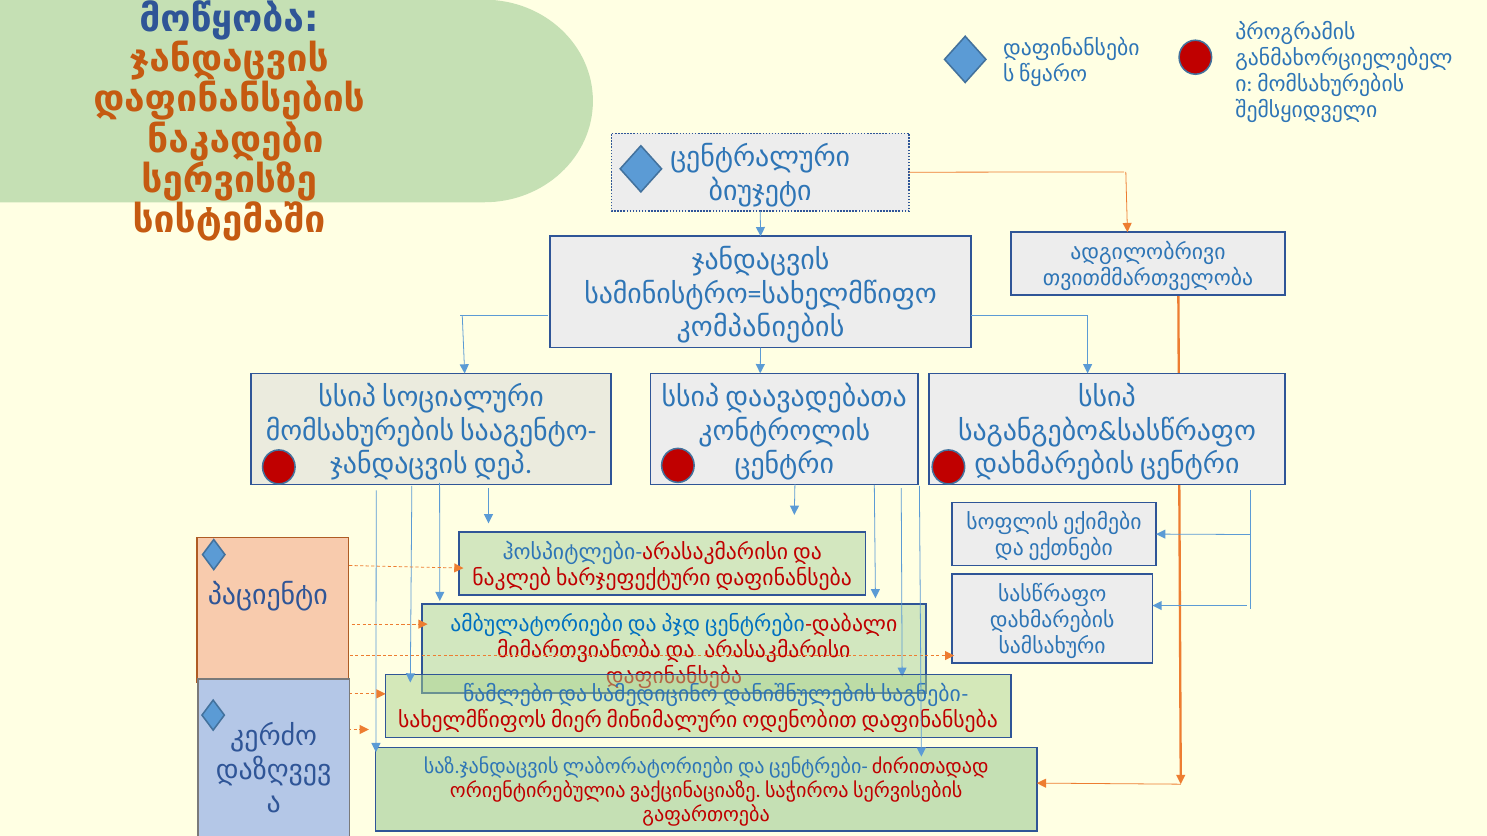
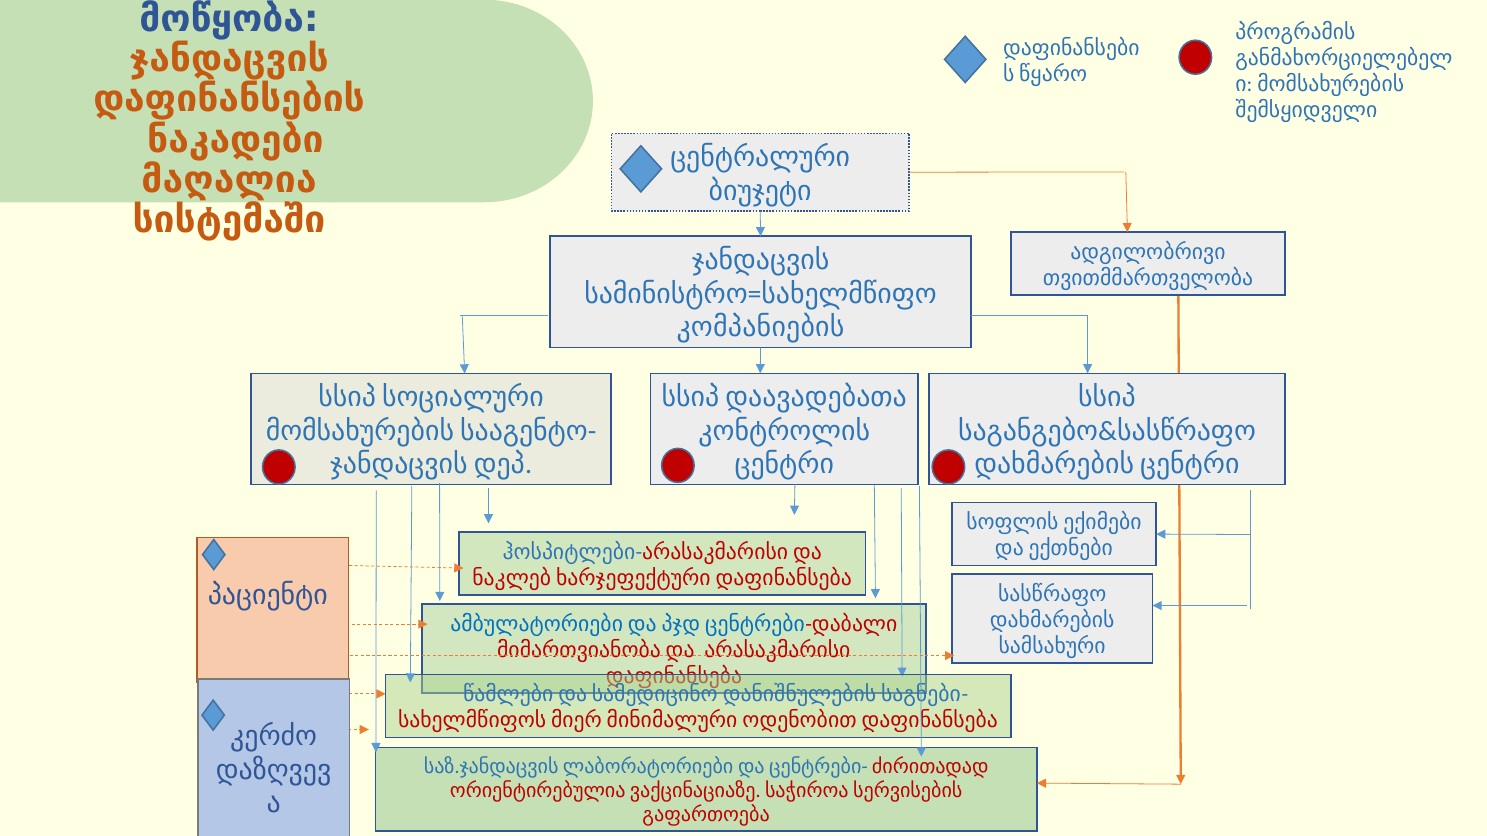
სერვისზე: სერვისზე -> მაღალია (229, 180)
